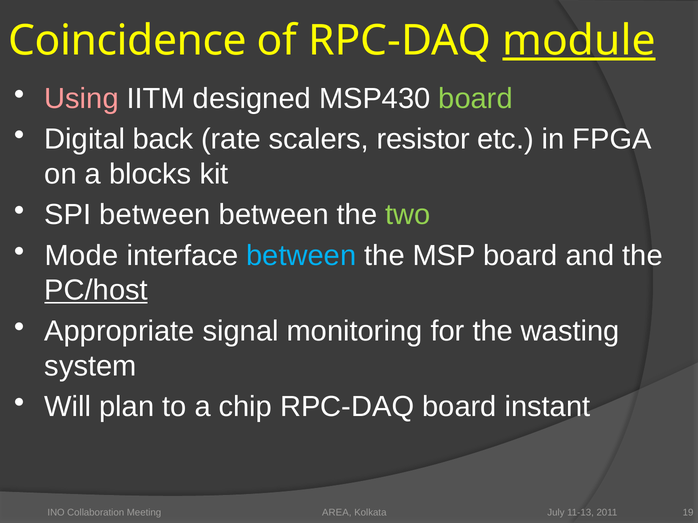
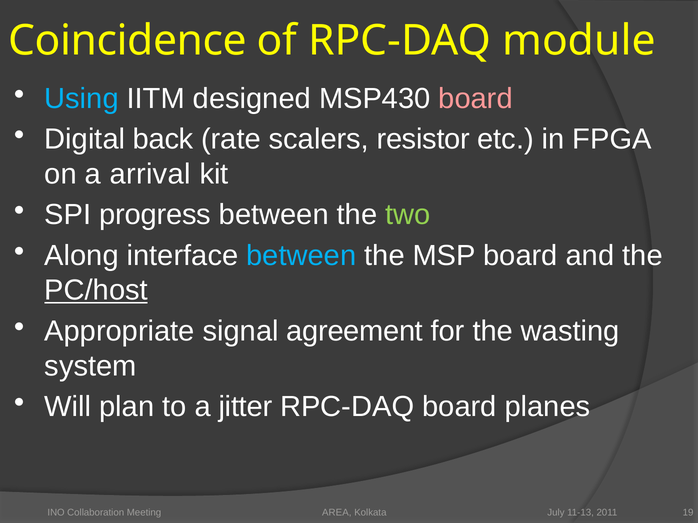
module underline: present -> none (579, 41)
Using colour: pink -> light blue (82, 99)
board colour: light green -> pink (476, 99)
blocks: blocks -> arrival (150, 174)
SPI between: between -> progress (155, 215)
Mode: Mode -> Along (82, 256)
monitoring: monitoring -> agreement (355, 331)
chip: chip -> jitter (246, 407)
instant: instant -> planes (547, 407)
